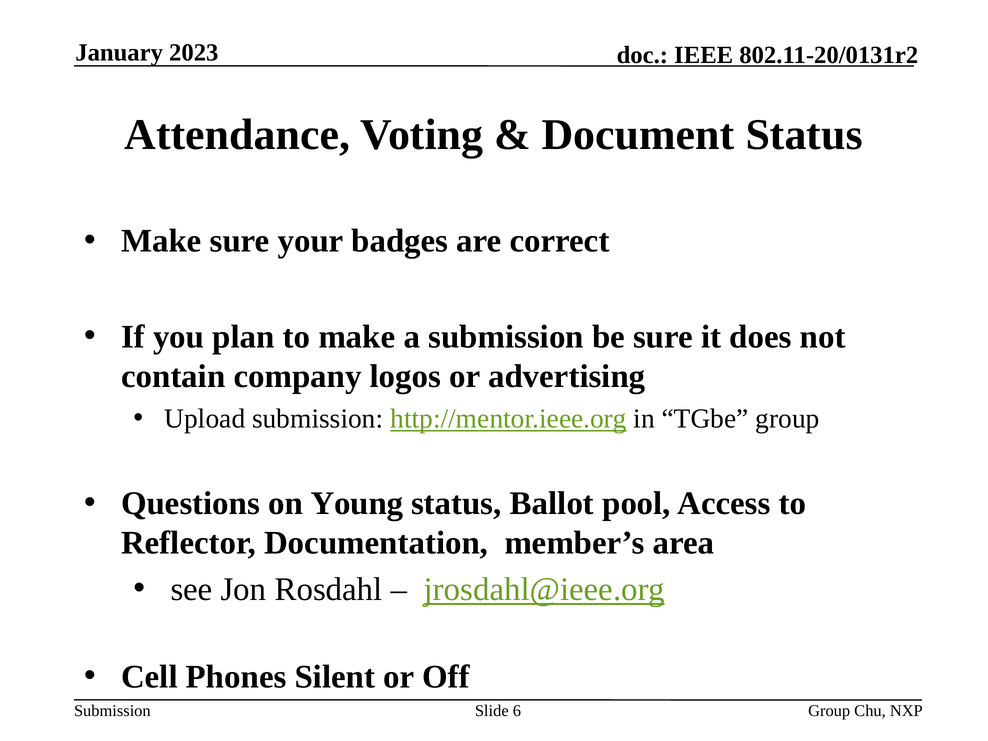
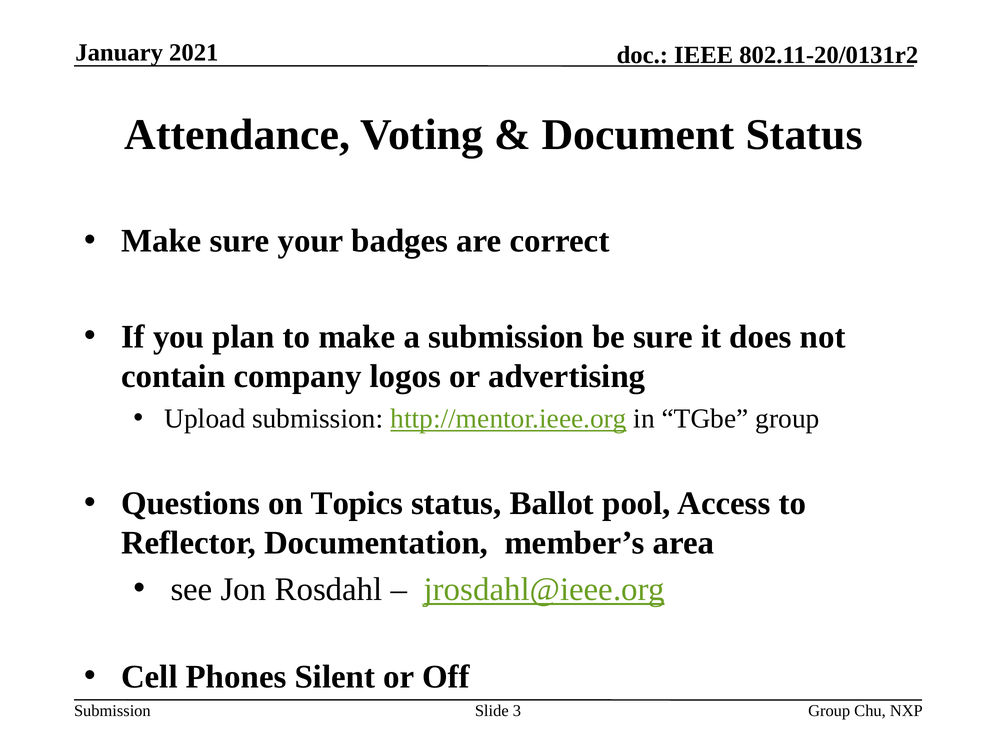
2023: 2023 -> 2021 (194, 52)
Young: Young -> Topics (357, 504)
6: 6 -> 3 (517, 711)
